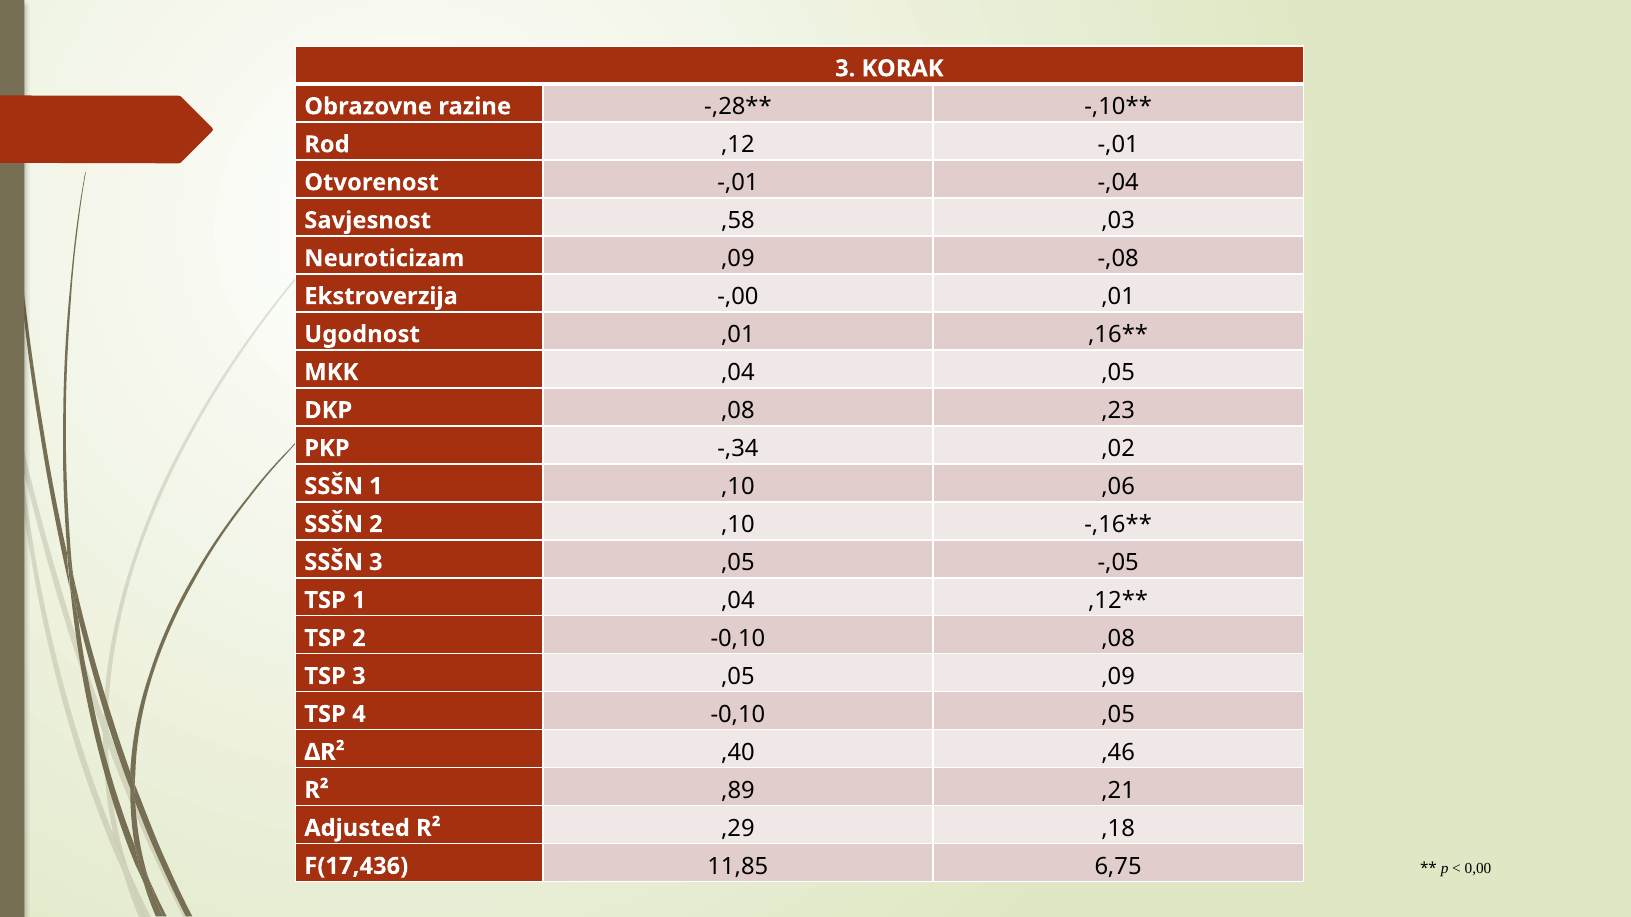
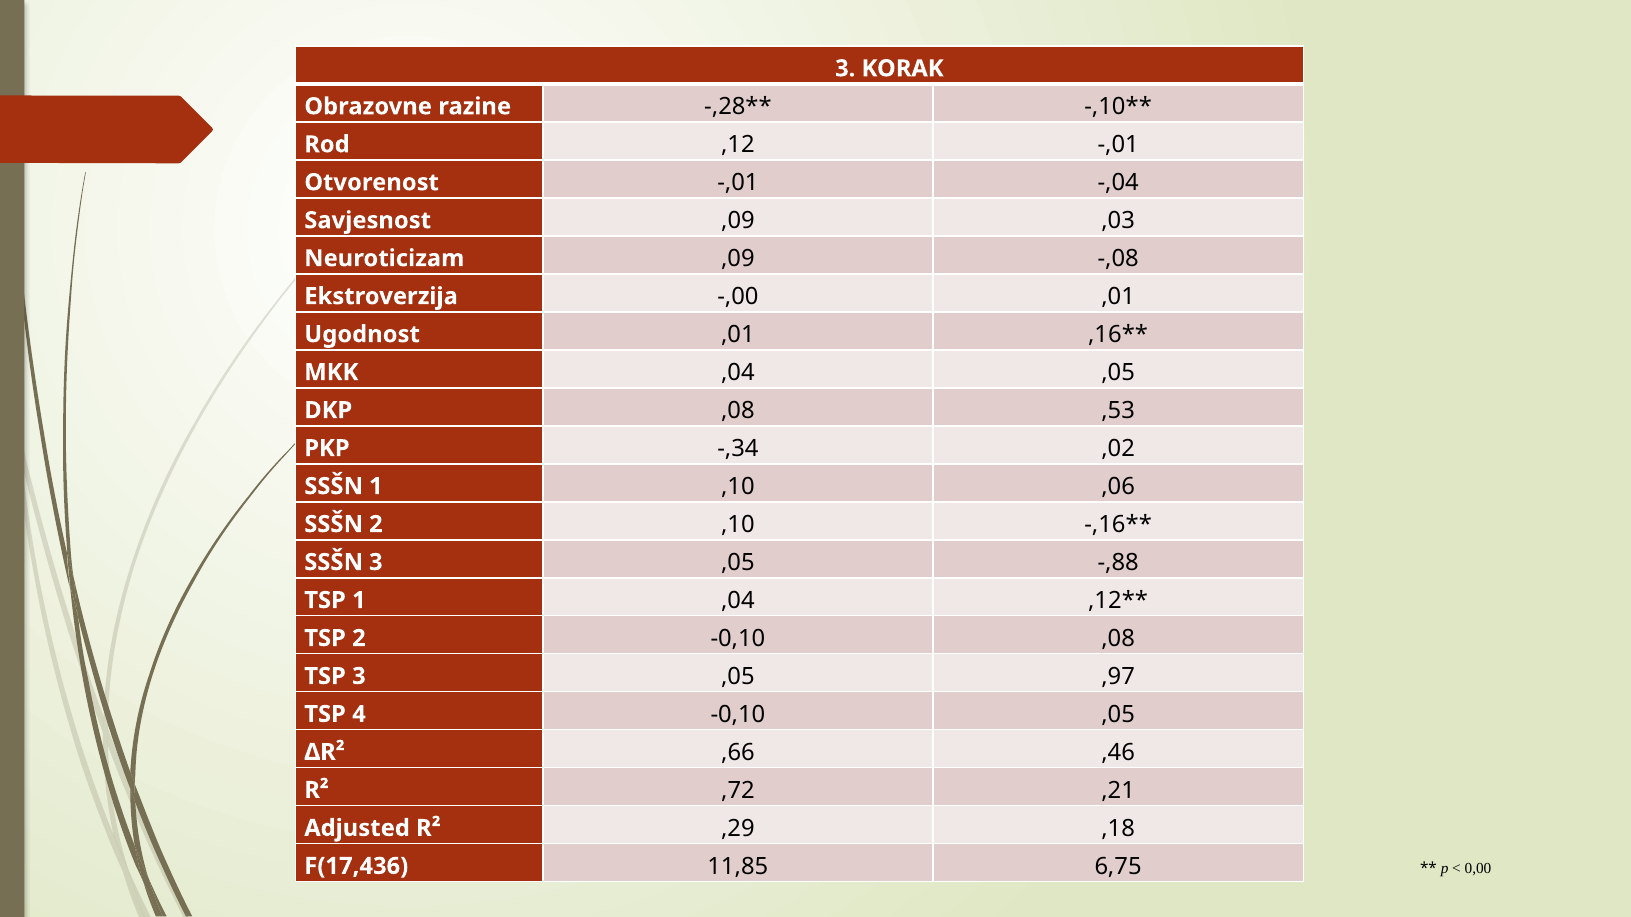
,58: ,58 -> ,09 (738, 221)
,23: ,23 -> ,53 (1118, 411)
-,05: -,05 -> -,88 (1118, 563)
,05 ,09: ,09 -> ,97 (1118, 677)
,40: ,40 -> ,66 (738, 753)
,89: ,89 -> ,72 (738, 791)
